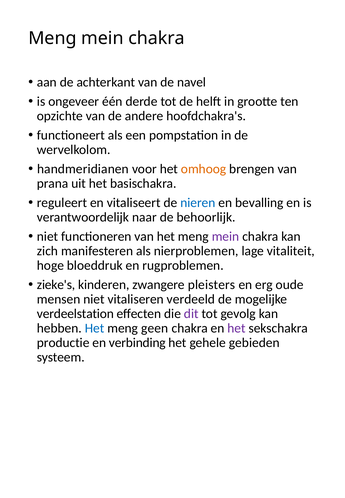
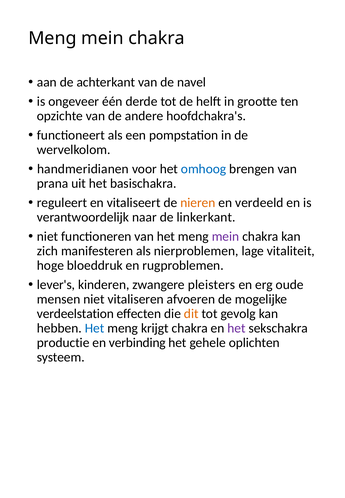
omhoog colour: orange -> blue (204, 169)
nieren colour: blue -> orange (198, 203)
bevalling: bevalling -> verdeeld (259, 203)
behoorlijk: behoorlijk -> linkerkant (206, 217)
zieke's: zieke's -> lever's (56, 285)
verdeeld: verdeeld -> afvoeren (191, 299)
dit colour: purple -> orange (191, 314)
geen: geen -> krijgt (155, 328)
gebieden: gebieden -> oplichten (254, 343)
